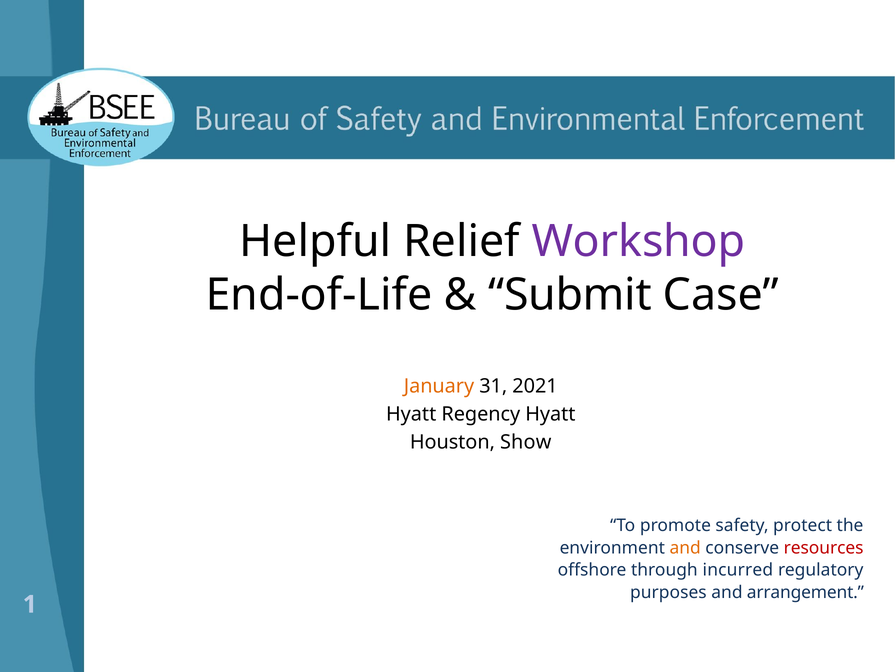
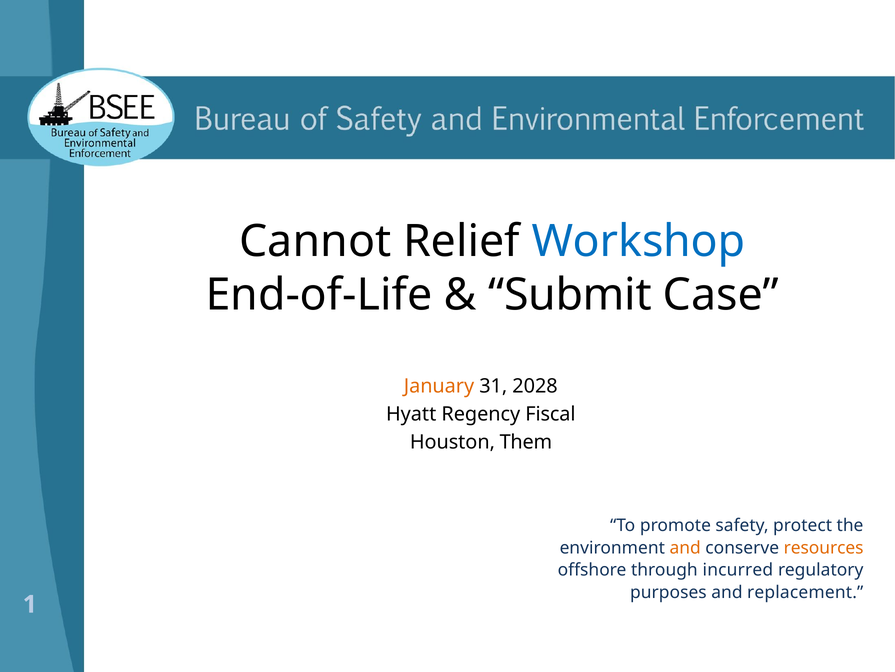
Helpful: Helpful -> Cannot (315, 241)
Workshop colour: purple -> blue (638, 241)
2021: 2021 -> 2028 (535, 386)
Regency Hyatt: Hyatt -> Fiscal (550, 414)
Show: Show -> Them (526, 442)
resources colour: red -> orange (824, 547)
arrangement: arrangement -> replacement (805, 592)
